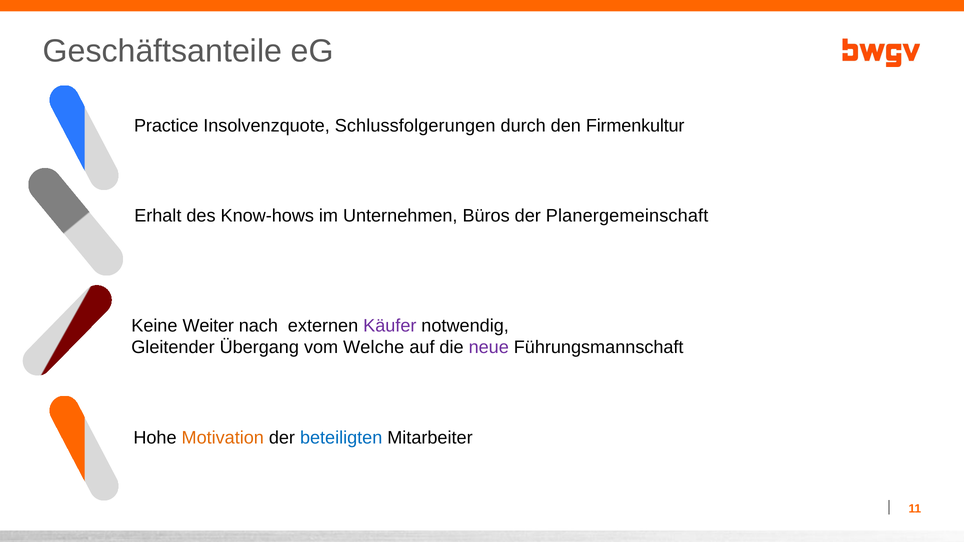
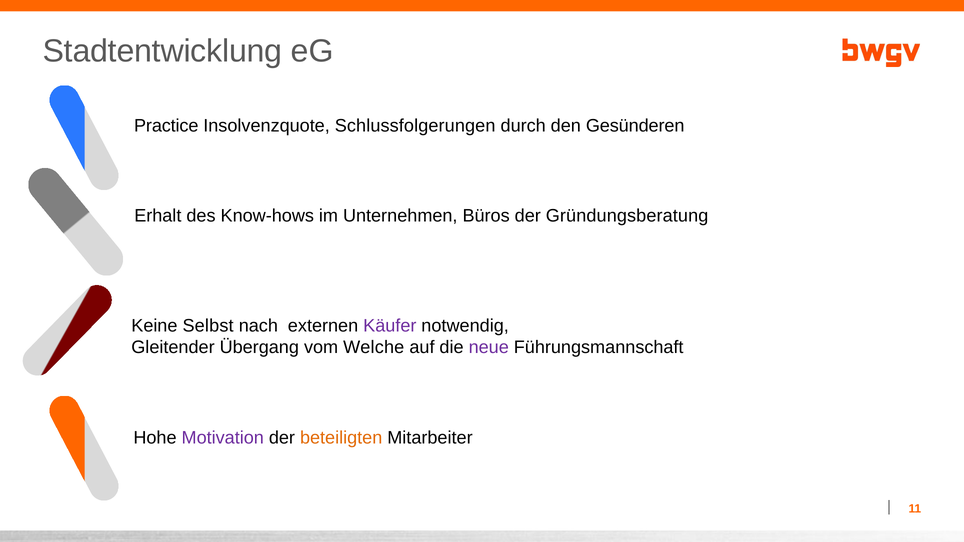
Geschäftsanteile: Geschäftsanteile -> Stadtentwicklung (163, 51)
Firmenkultur: Firmenkultur -> Gesünderen (635, 126)
Planergemeinschaft: Planergemeinschaft -> Gründungsberatung (627, 216)
Weiter: Weiter -> Selbst (208, 326)
Motivation colour: orange -> purple (223, 438)
beteiligten colour: blue -> orange (341, 438)
